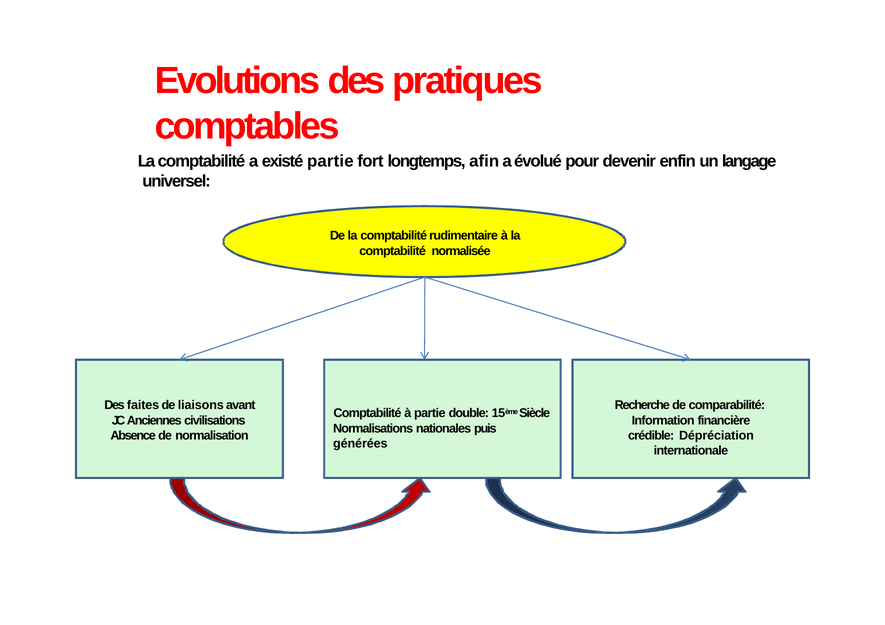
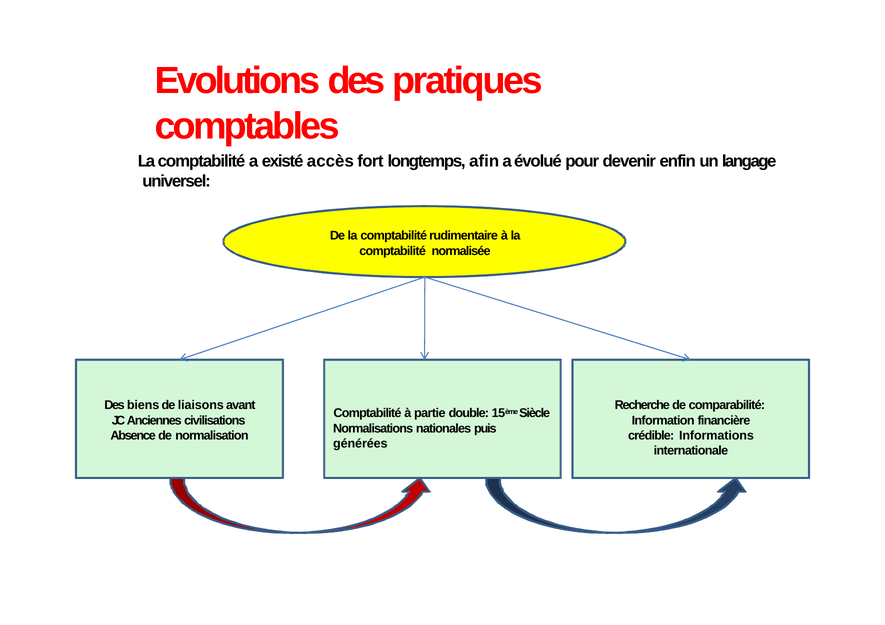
existé partie: partie -> accès (330, 161)
faites: faites -> biens (143, 406)
Dépréciation: Dépréciation -> Informations (716, 436)
